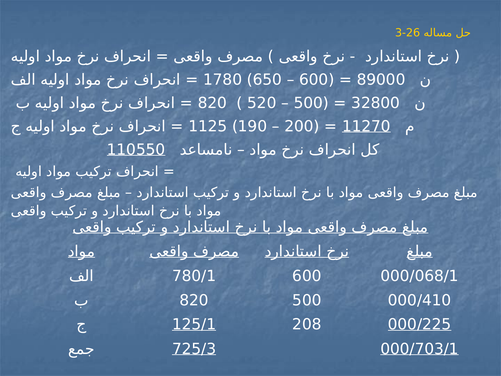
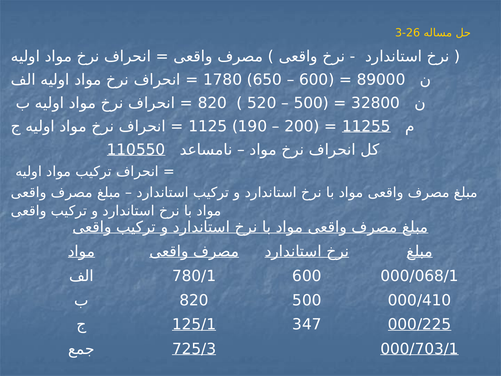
11270: 11270 -> 11255 (366, 126)
208: 208 -> 347 (307, 324)
